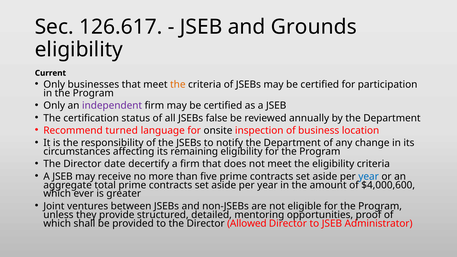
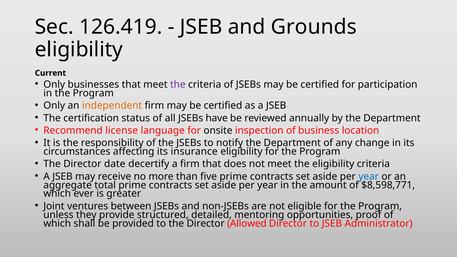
126.617: 126.617 -> 126.419 (121, 27)
the colour: orange -> purple (178, 85)
independent colour: purple -> orange (112, 106)
false: false -> have (217, 118)
turned: turned -> license (122, 131)
remaining: remaining -> insurance (194, 152)
$4,000,600: $4,000,600 -> $8,598,771 (388, 185)
